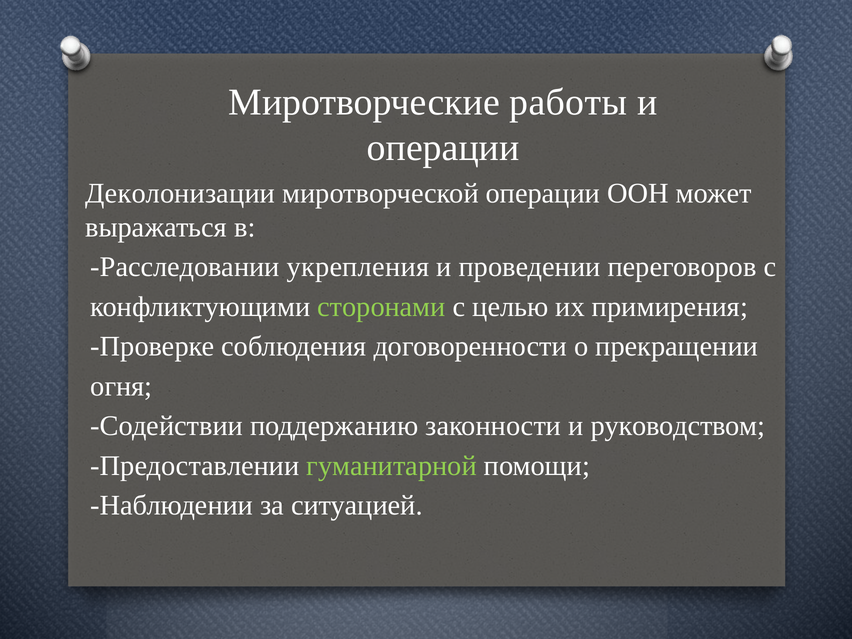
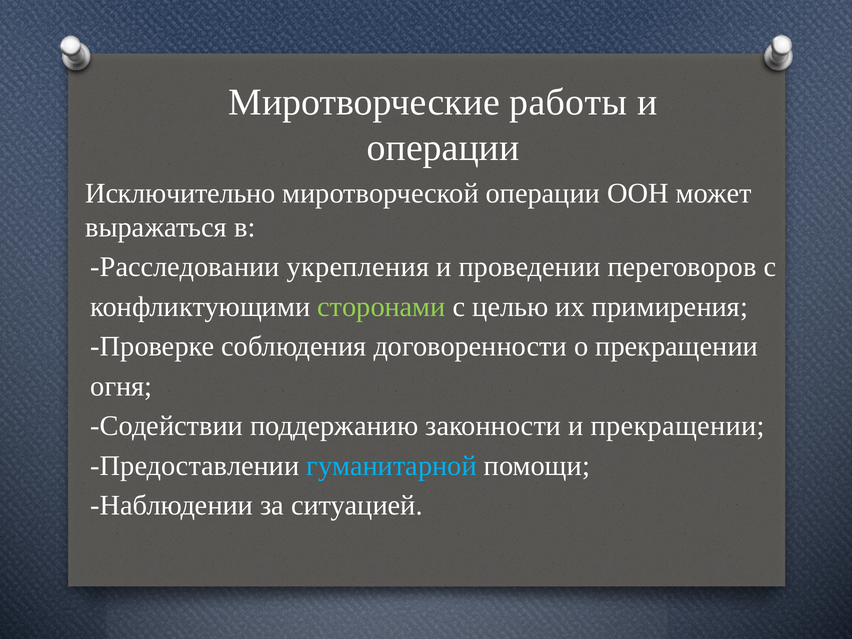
Деколонизации: Деколонизации -> Исключительно (180, 193)
и руководством: руководством -> прекращении (678, 426)
гуманитарной colour: light green -> light blue (392, 466)
